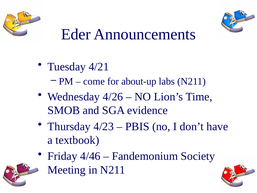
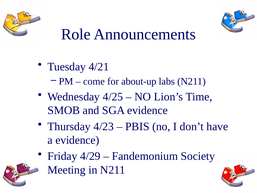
Eder: Eder -> Role (76, 34)
4/26: 4/26 -> 4/25 (113, 97)
a textbook: textbook -> evidence (77, 140)
4/46: 4/46 -> 4/29 (90, 156)
